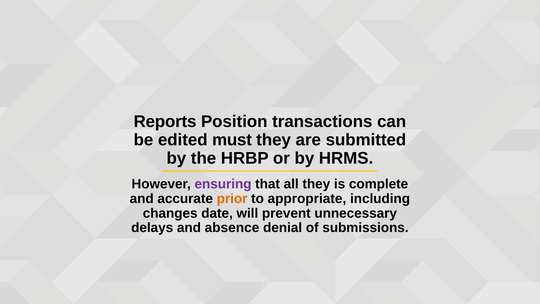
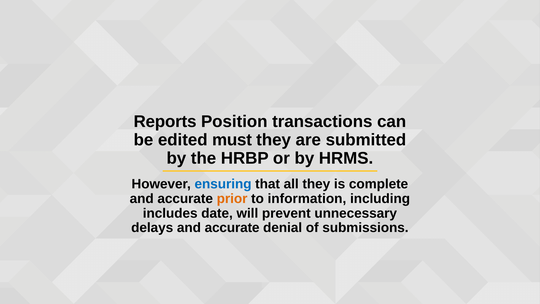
ensuring colour: purple -> blue (223, 184)
appropriate: appropriate -> information (307, 198)
changes: changes -> includes (170, 213)
delays and absence: absence -> accurate (232, 228)
